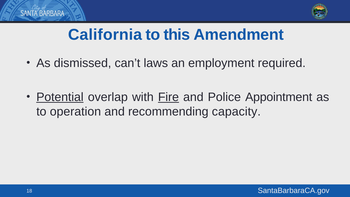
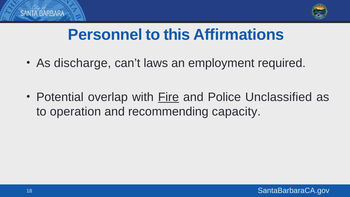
California: California -> Personnel (105, 35)
Amendment: Amendment -> Affirmations (239, 35)
dismissed: dismissed -> discharge (82, 63)
Potential underline: present -> none (60, 97)
Appointment: Appointment -> Unclassified (279, 97)
